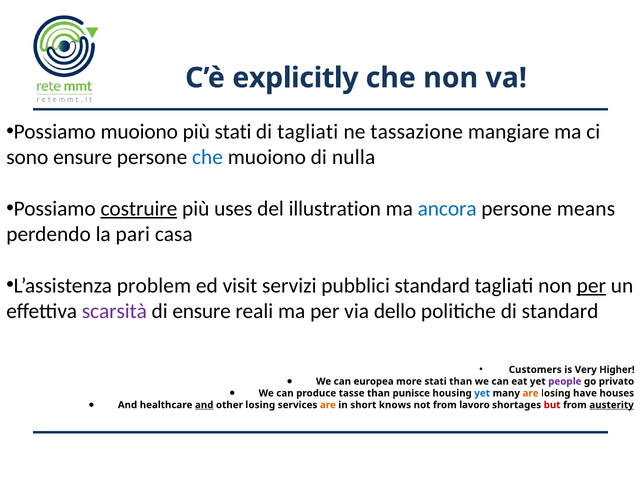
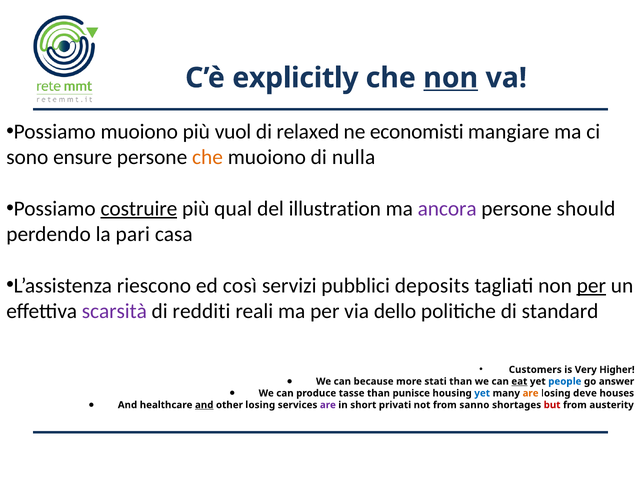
non underline: none -> present (451, 78)
più stati: stati -> vuol (233, 132)
di tagliati: tagliati -> relaxed (308, 132)
tassazione: tassazione -> economisti (417, 132)
che colour: blue -> orange (207, 157)
uses: uses -> qual (233, 209)
ancora colour: blue -> purple (447, 209)
means: means -> should (586, 209)
problem: problem -> riescono (154, 285)
visit: visit -> così (240, 285)
pubblici standard: standard -> deposits (432, 285)
di ensure: ensure -> redditi (201, 311)
europea: europea -> because (374, 381)
eat underline: none -> present (519, 381)
people colour: purple -> blue (565, 381)
privato: privato -> answer (617, 381)
have: have -> deve (585, 393)
are colour: orange -> purple (328, 405)
knows: knows -> privati (395, 405)
lavoro: lavoro -> sanno (474, 405)
austerity underline: present -> none (612, 405)
